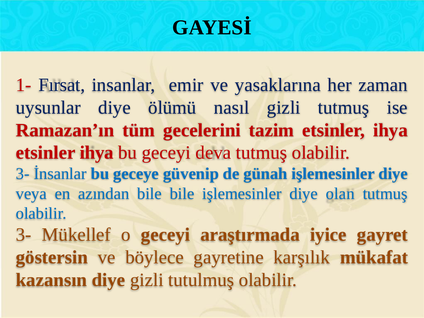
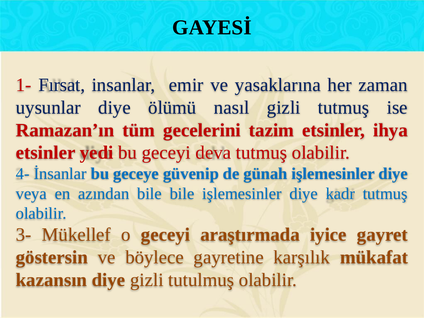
ihya: ihya -> yedi (97, 153)
3-: 3- -> 4- (23, 174)
olan: olan -> kadr (340, 194)
